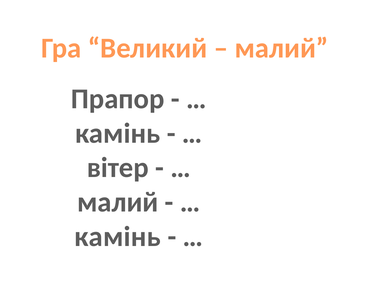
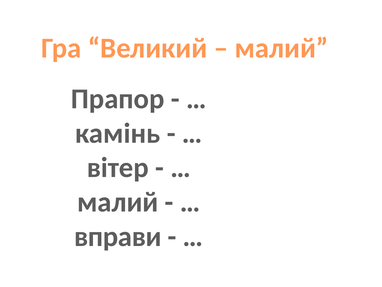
камінь: камінь -> вправи (118, 236)
